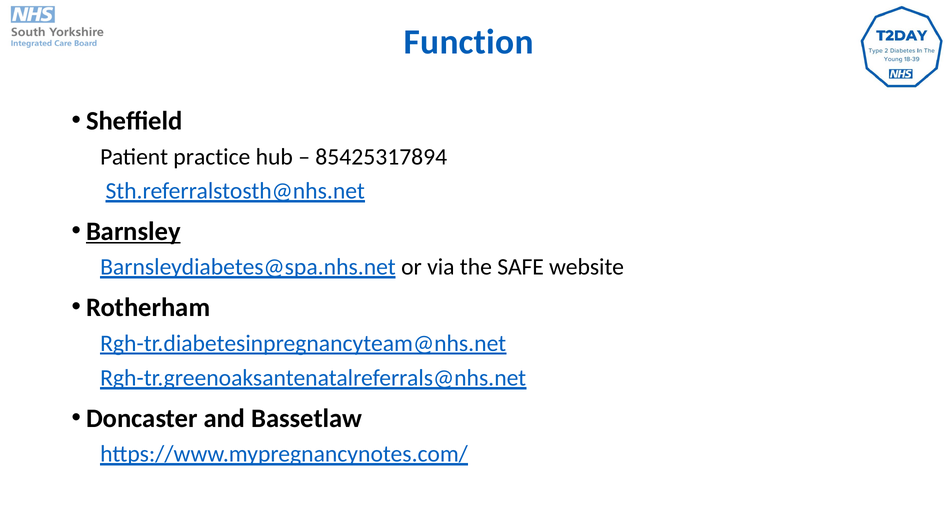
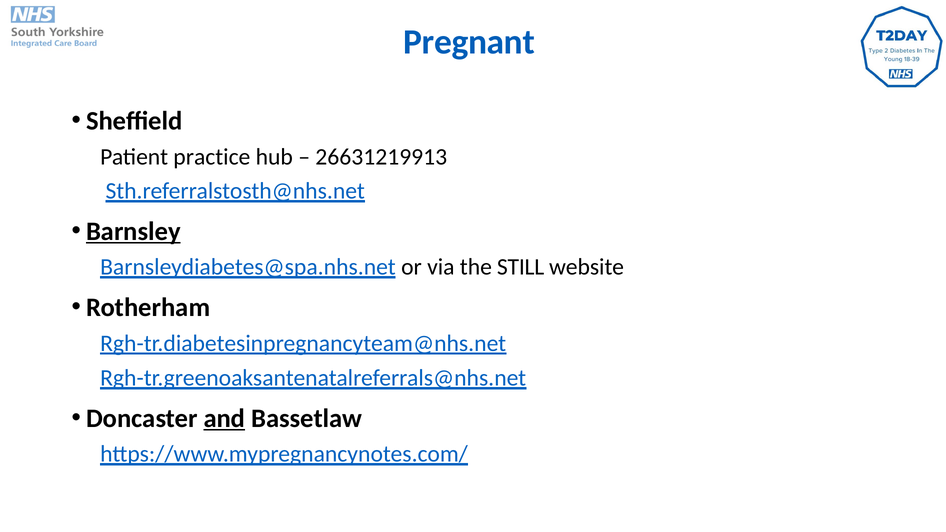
Function: Function -> Pregnant (469, 42)
85425317894: 85425317894 -> 26631219913 (381, 157)
SAFE: SAFE -> STILL (521, 267)
and underline: none -> present (224, 419)
